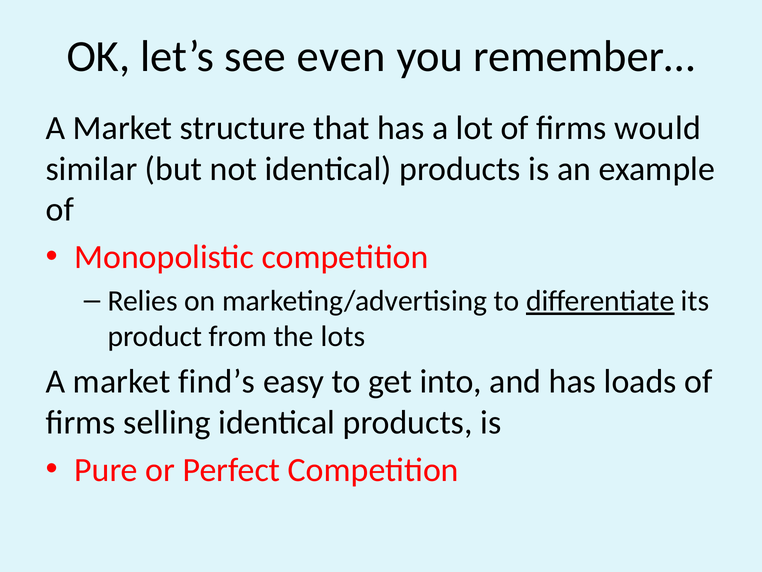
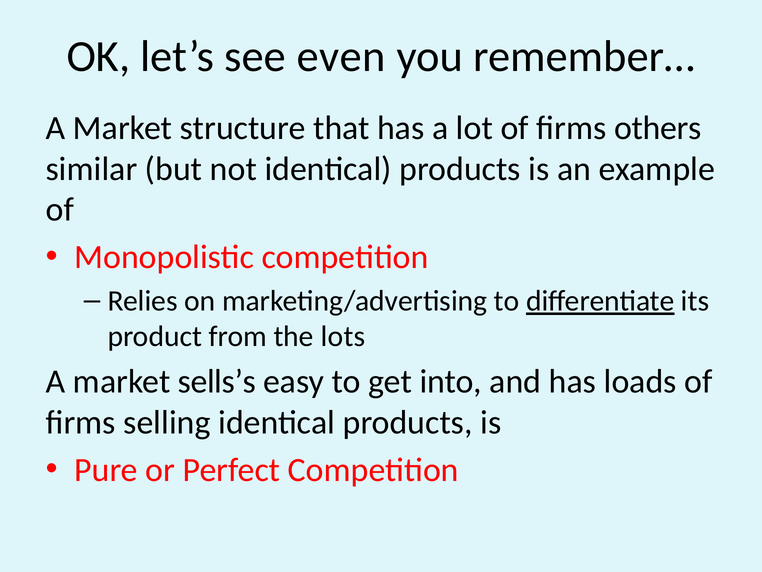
would: would -> others (658, 128)
find’s: find’s -> sells’s (217, 381)
